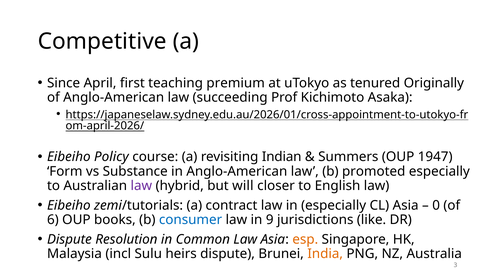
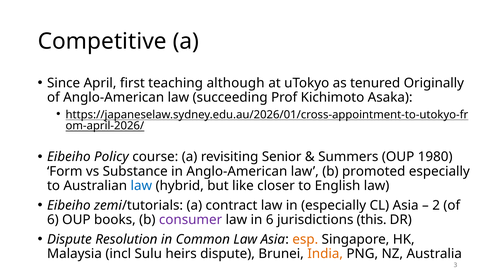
premium: premium -> although (236, 83)
Indian: Indian -> Senior (282, 157)
1947: 1947 -> 1980 (435, 157)
law colour: purple -> blue (141, 186)
will: will -> like (243, 186)
0: 0 -> 2 (436, 206)
consumer colour: blue -> purple (191, 220)
in 9: 9 -> 6 (270, 220)
like: like -> this (372, 220)
